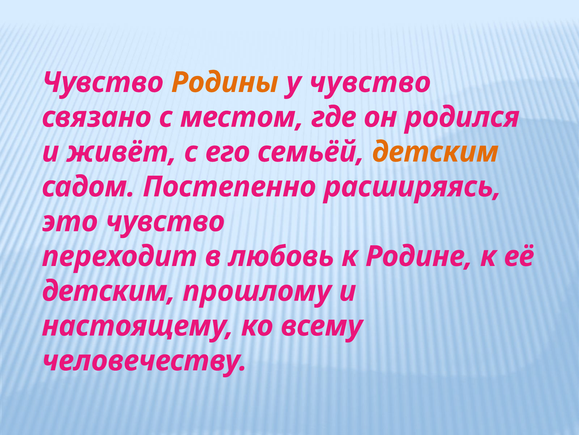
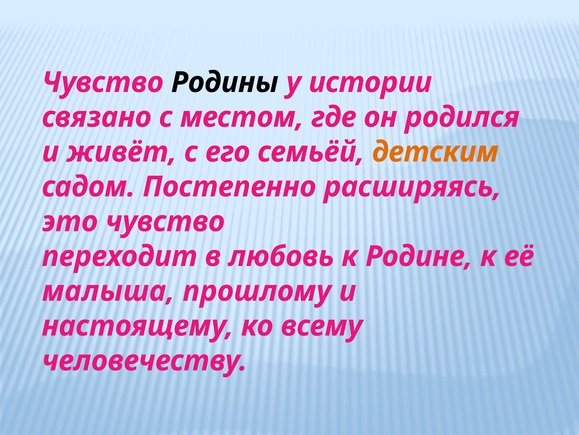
Родины colour: orange -> black (225, 82)
у чувство: чувство -> истории (370, 82)
детским: детским -> малыша (108, 291)
